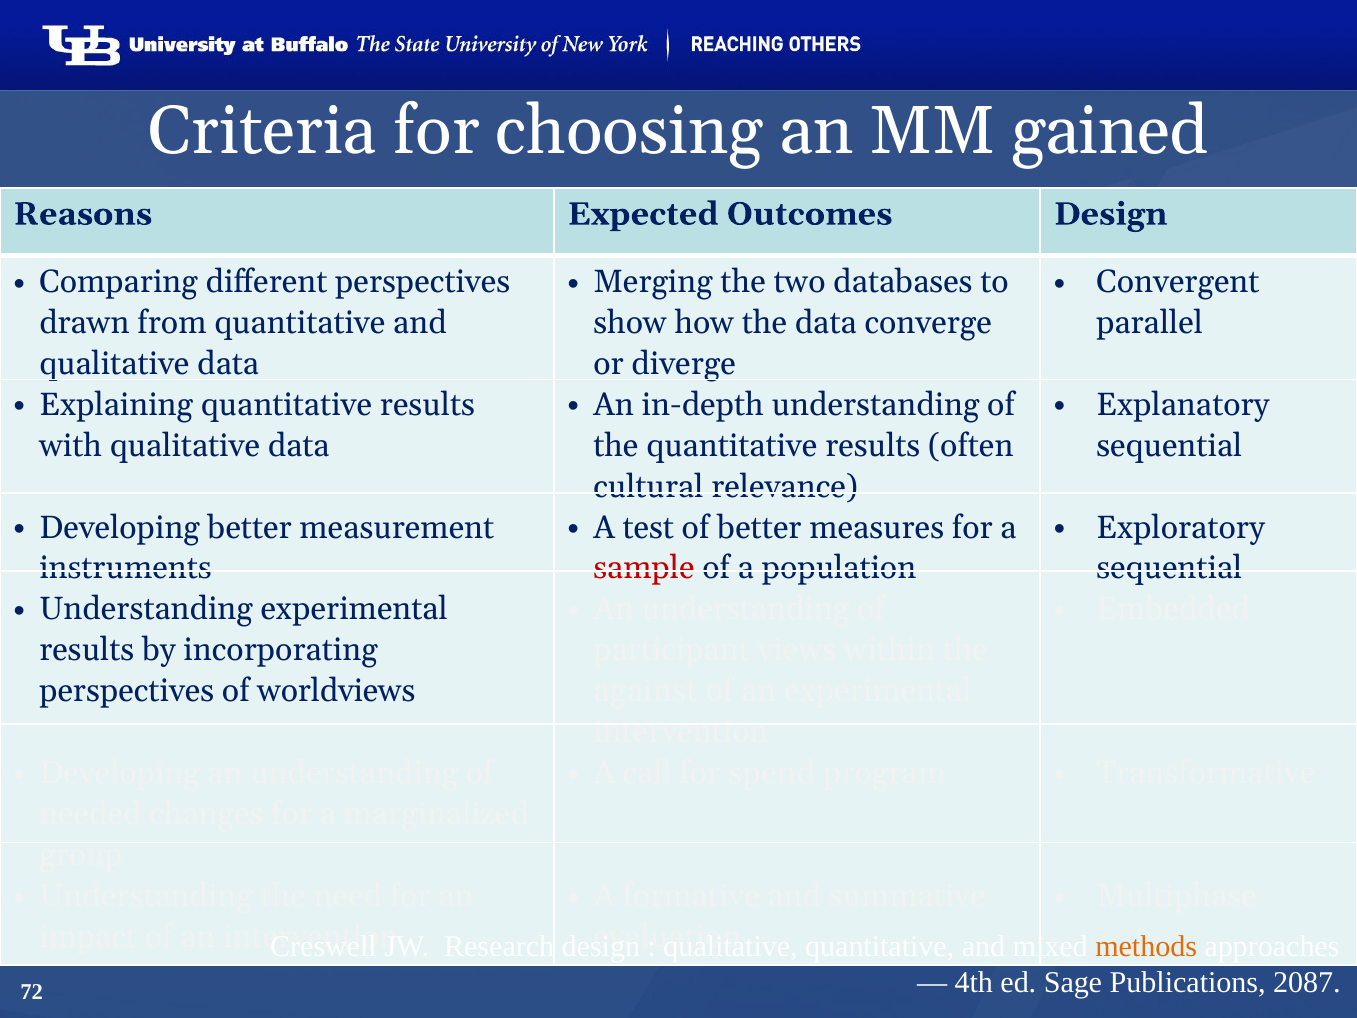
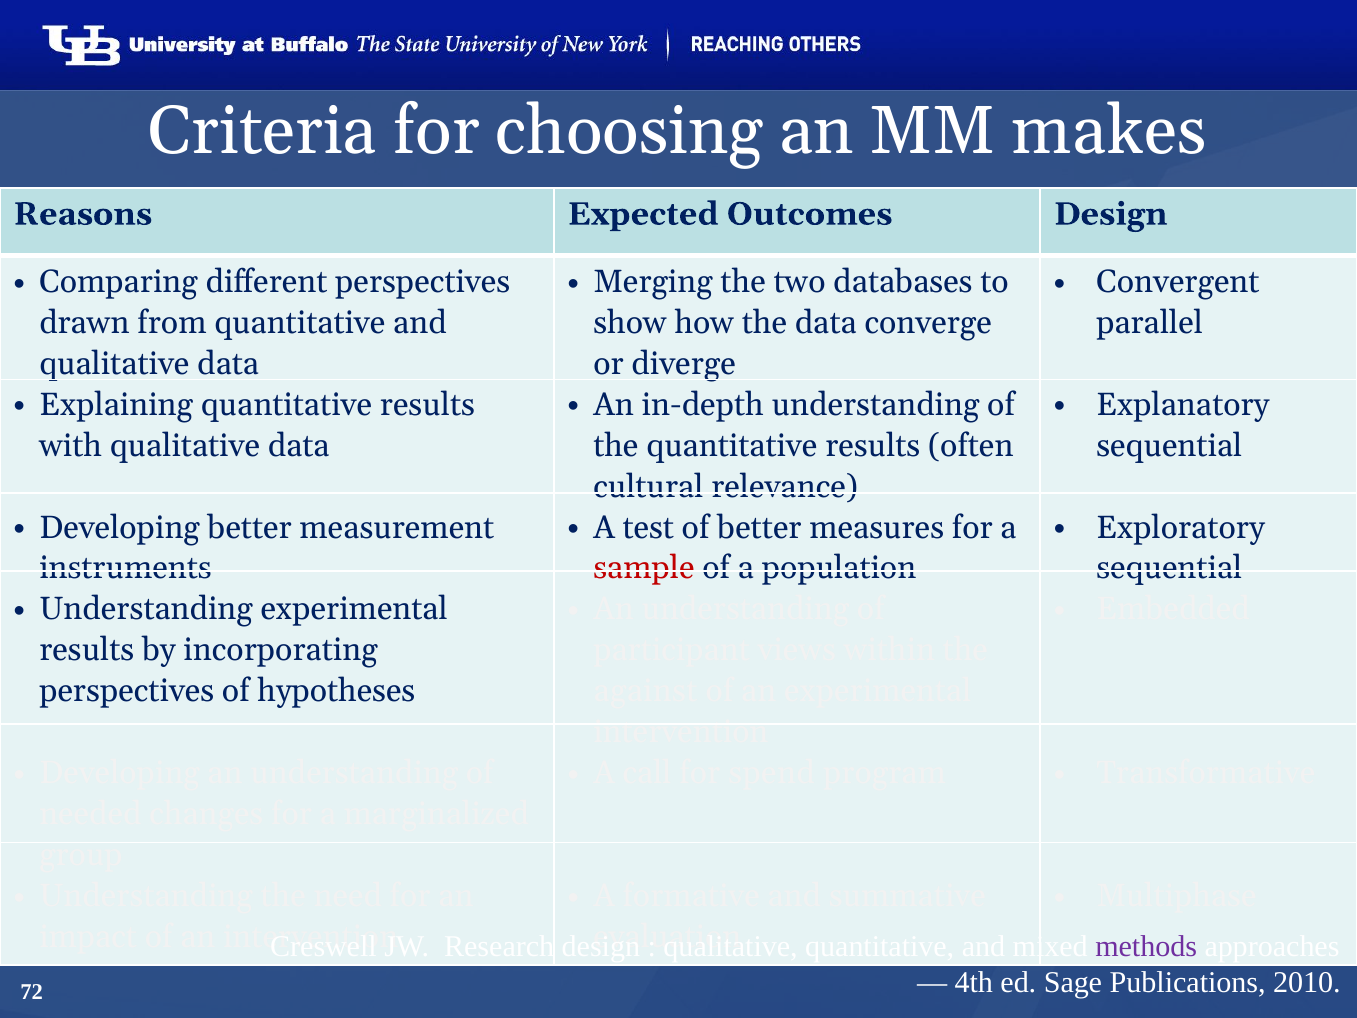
gained: gained -> makes (1109, 131)
worldviews: worldviews -> hypotheses (336, 691)
methods colour: orange -> purple (1146, 946)
2087: 2087 -> 2010 (1307, 983)
